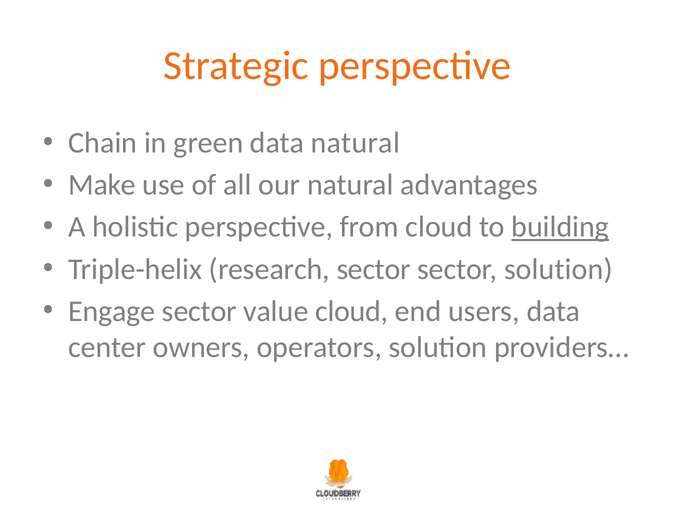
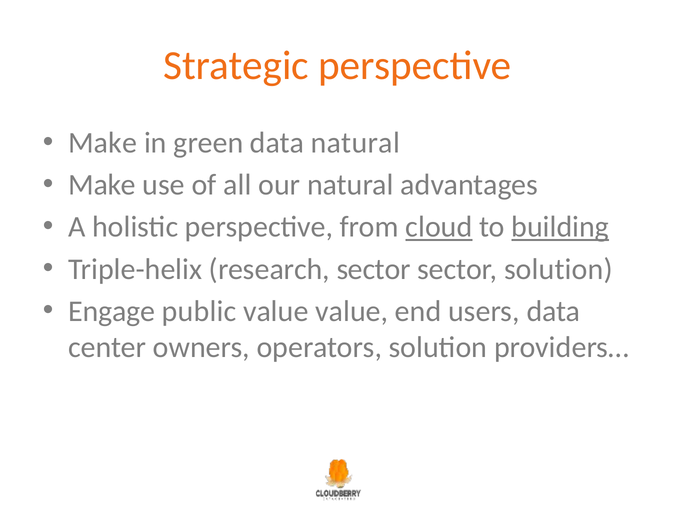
Chain: Chain -> Make (103, 143)
cloud underline: none -> present (439, 227)
Engage sector: sector -> public (199, 311)
value cloud: cloud -> value (352, 311)
